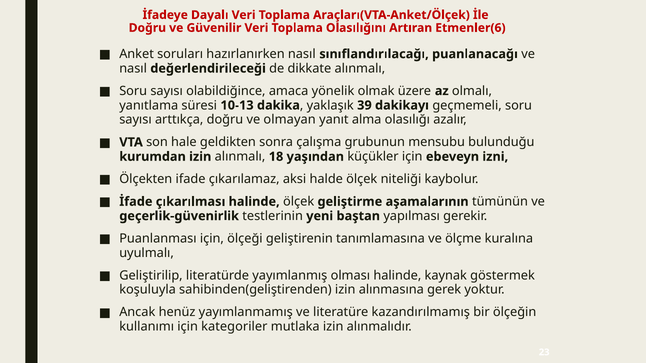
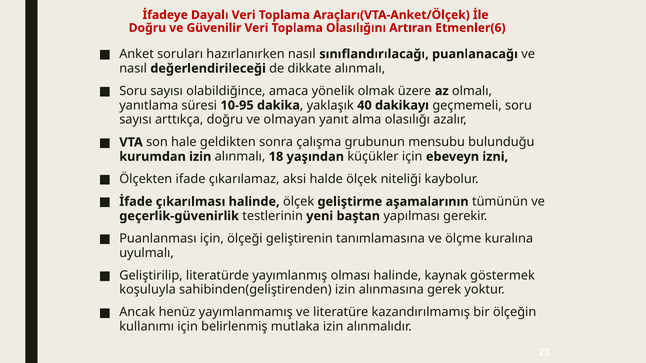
10-13: 10-13 -> 10-95 (237, 105)
39: 39 -> 40 (364, 105)
kategoriler: kategoriler -> belirlenmiş (234, 327)
